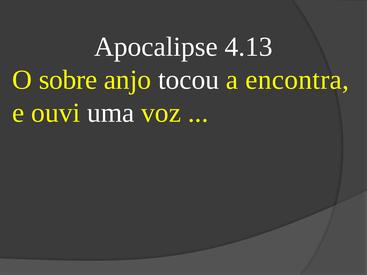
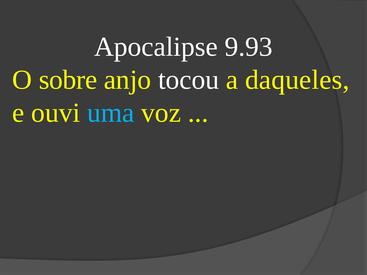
4.13: 4.13 -> 9.93 (249, 47)
encontra: encontra -> daqueles (297, 80)
uma colour: white -> light blue (111, 113)
